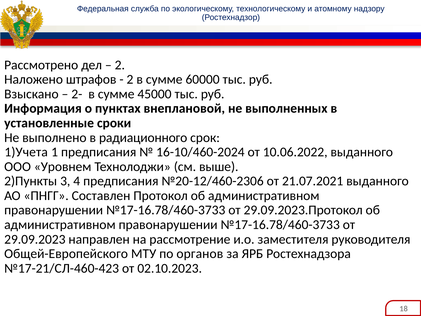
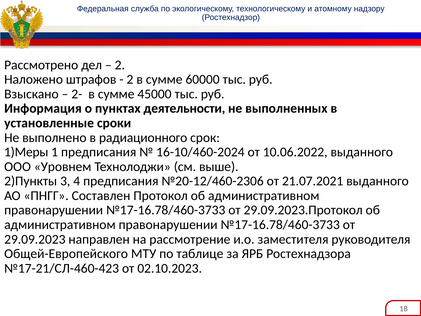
внеплановой: внеплановой -> деятельности (184, 108)
1)Учета: 1)Учета -> 1)Меры (26, 152)
органов: органов -> таблице (200, 254)
